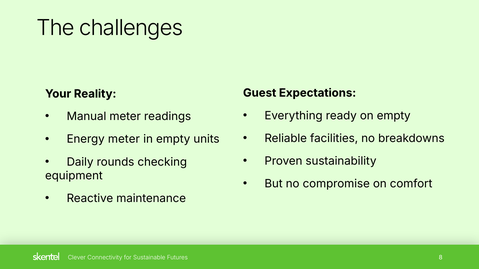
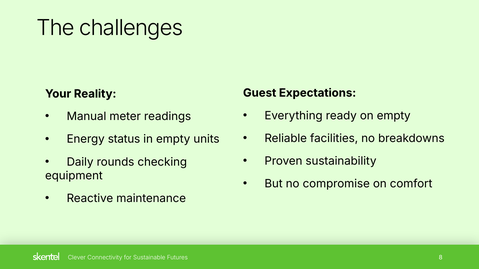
Energy meter: meter -> status (124, 139)
